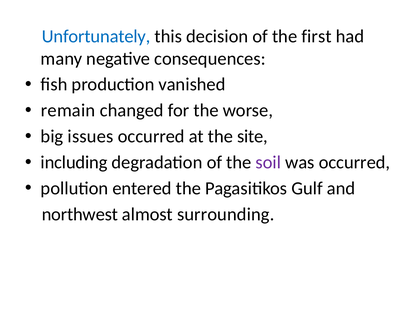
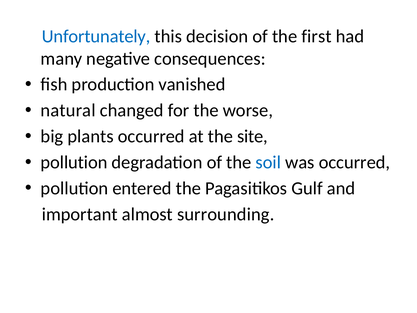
remain: remain -> natural (68, 110)
issues: issues -> plants (91, 136)
including: including -> pollution (74, 162)
soil colour: purple -> blue (268, 162)
northwest: northwest -> important (80, 214)
